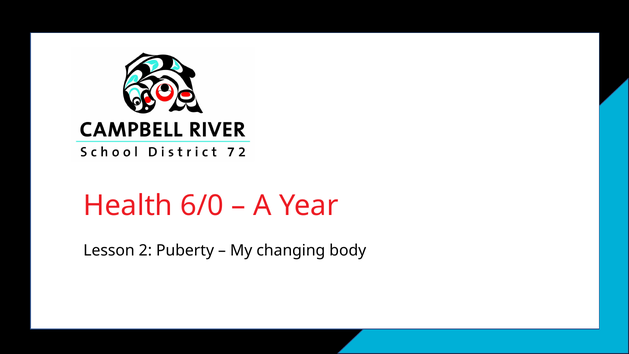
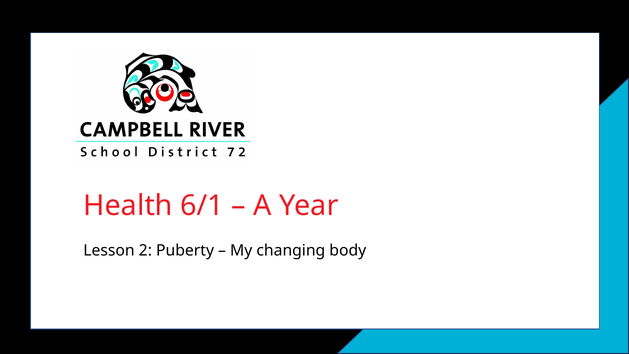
6/0: 6/0 -> 6/1 (202, 206)
